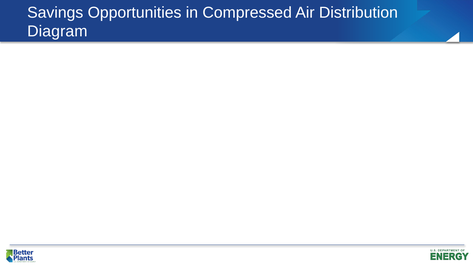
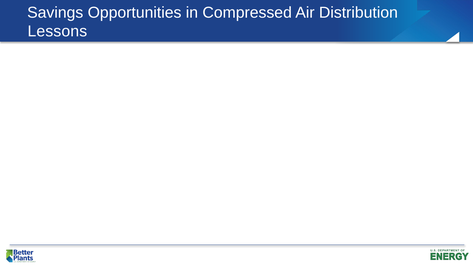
Diagram: Diagram -> Lessons (57, 31)
